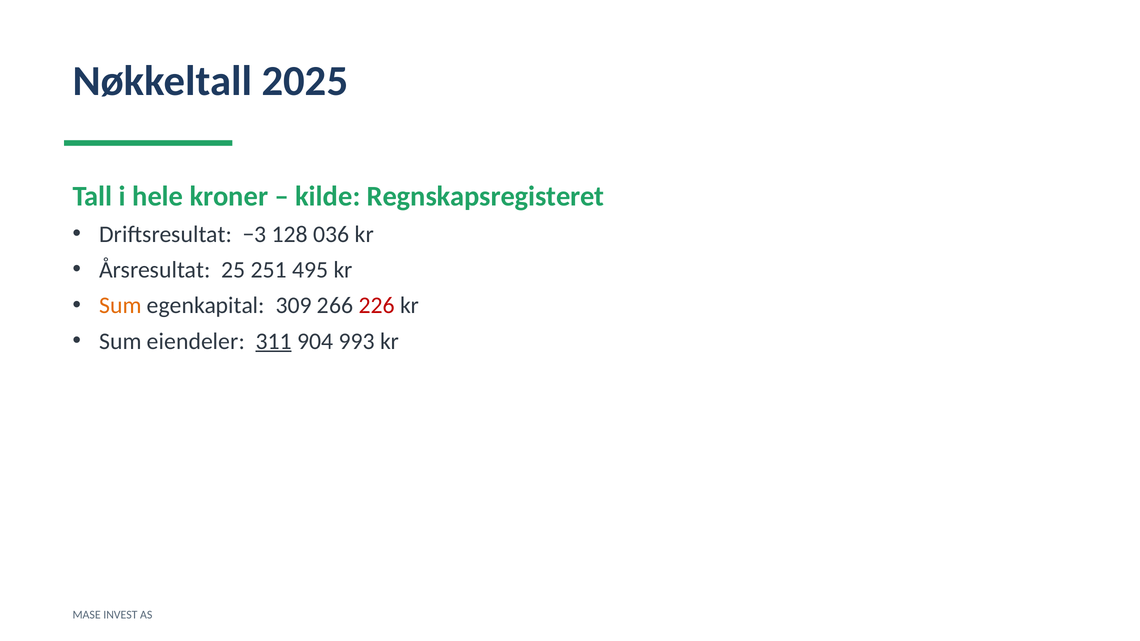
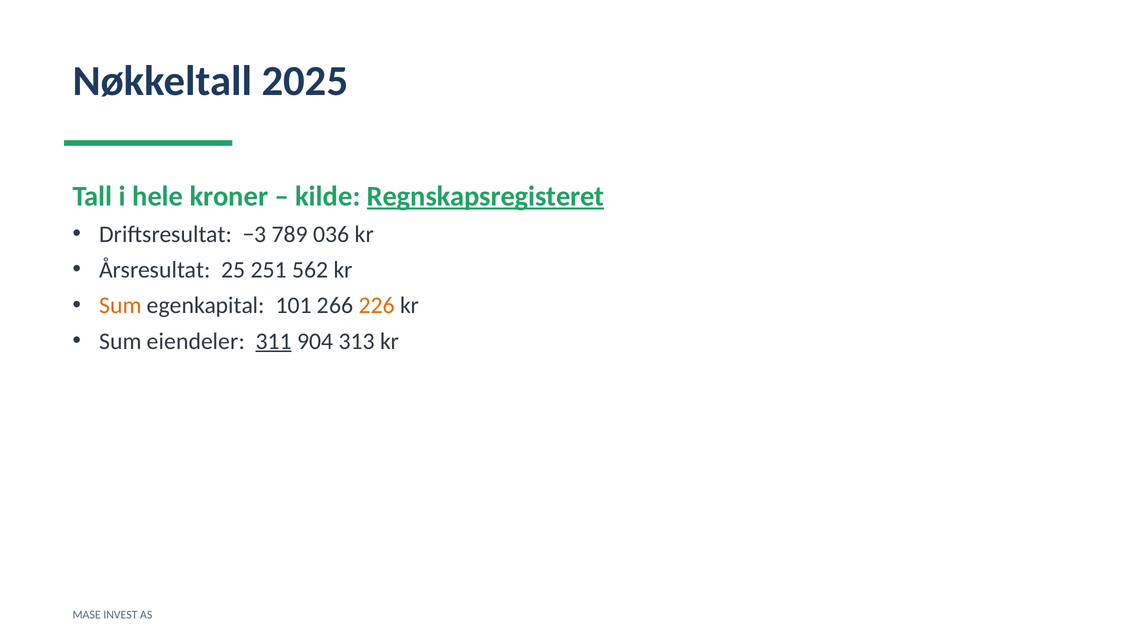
Regnskapsregisteret underline: none -> present (486, 196)
128: 128 -> 789 (290, 234)
495: 495 -> 562 (310, 270)
309: 309 -> 101 (294, 306)
226 colour: red -> orange (377, 306)
993: 993 -> 313 (357, 341)
